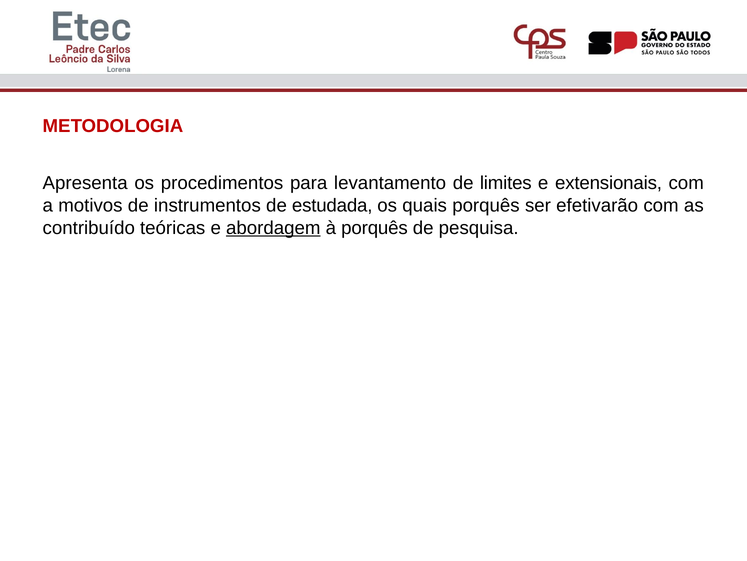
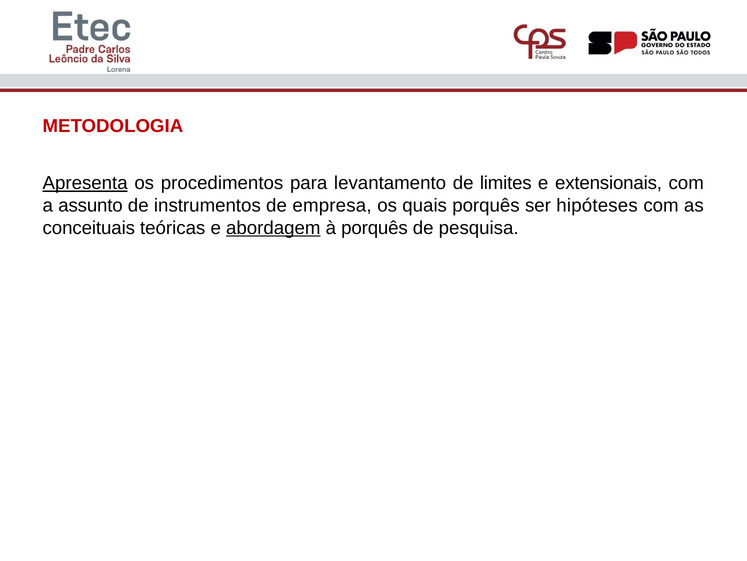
Apresenta underline: none -> present (85, 183)
motivos: motivos -> assunto (91, 205)
estudada: estudada -> empresa (332, 205)
efetivarão: efetivarão -> hipóteses (597, 205)
contribuído: contribuído -> conceituais (89, 228)
